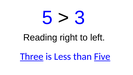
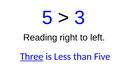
Five underline: present -> none (102, 56)
